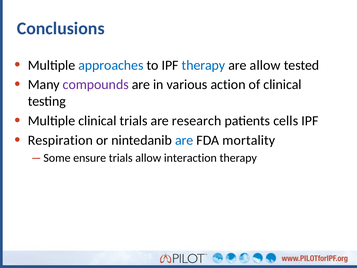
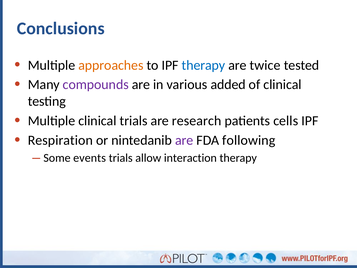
approaches colour: blue -> orange (111, 65)
are allow: allow -> twice (265, 65)
action: action -> added (228, 85)
are colour: blue -> purple (184, 140)
mortality: mortality -> following (249, 140)
ensure: ensure -> events (90, 158)
